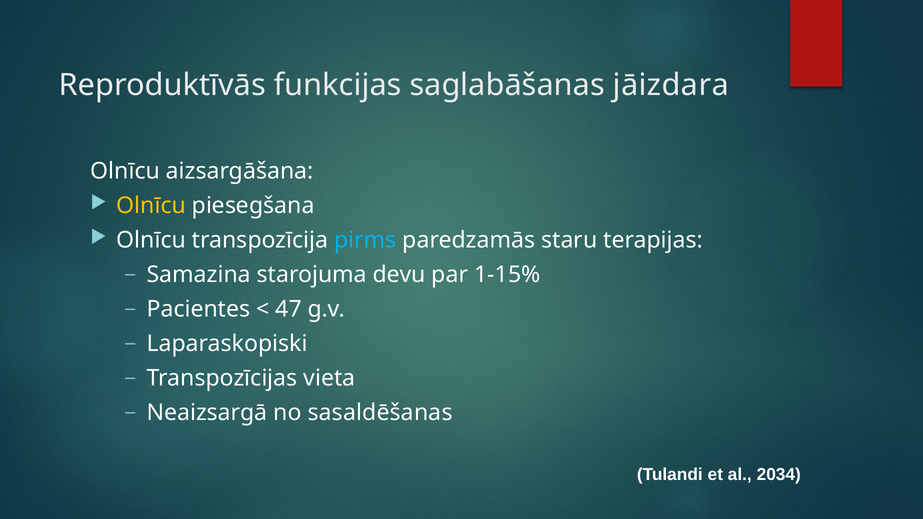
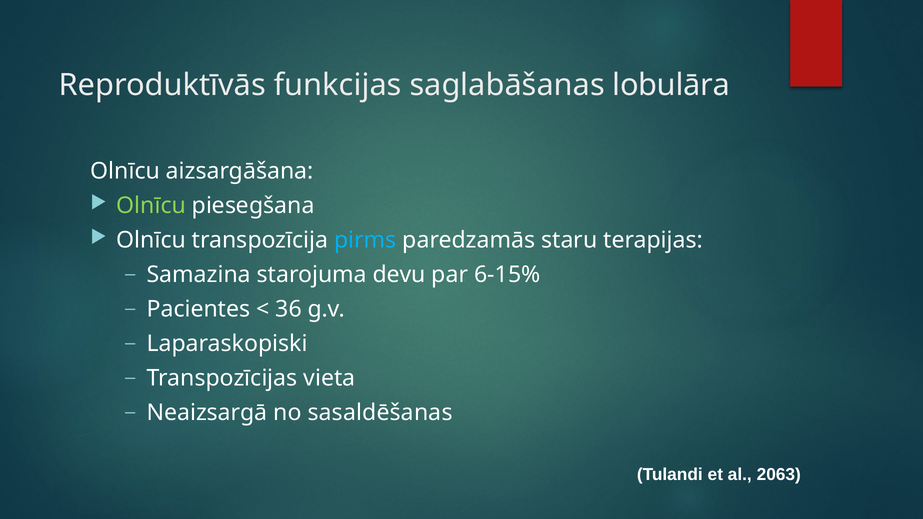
jāizdara: jāizdara -> lobulāra (671, 85)
Olnīcu colour: yellow -> light green (151, 206)
1-15%: 1-15% -> 6-15% (507, 275)
47: 47 -> 36 (289, 309)
2034: 2034 -> 2063 (776, 475)
